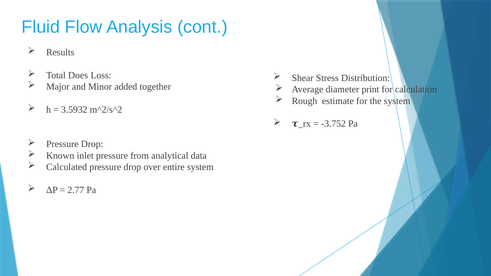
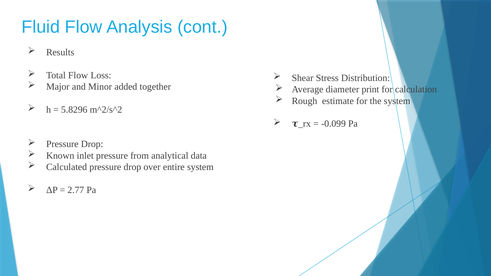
Total Does: Does -> Flow (78, 75)
3.5932: 3.5932 -> 5.8296 (74, 110)
-3.752: -3.752 -> -0.099 (333, 124)
